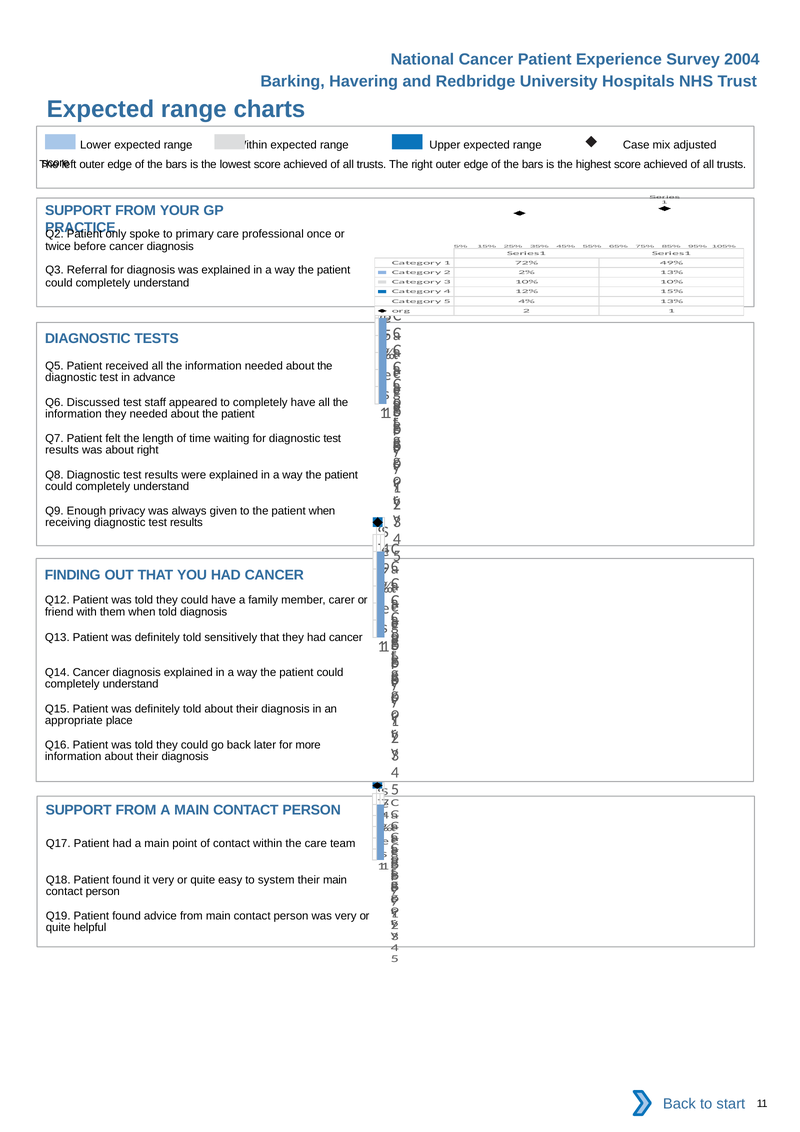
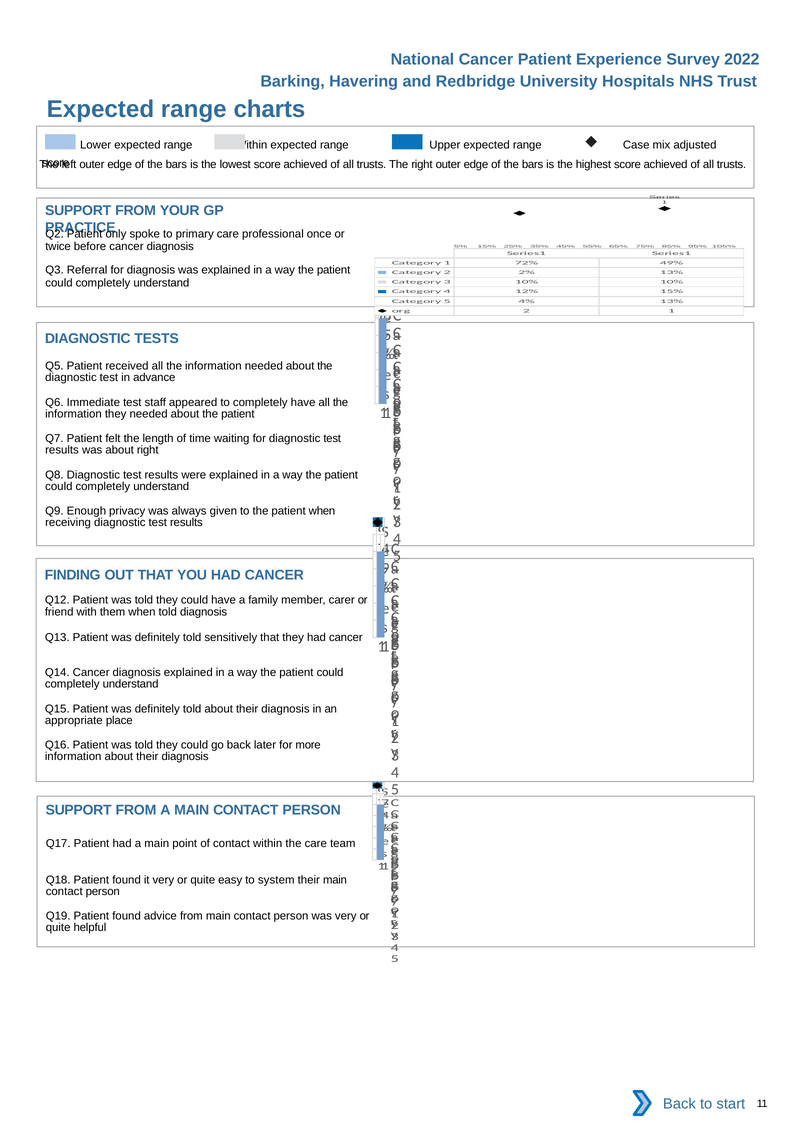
2004: 2004 -> 2022 (742, 60)
Discussed: Discussed -> Immediate (93, 402)
